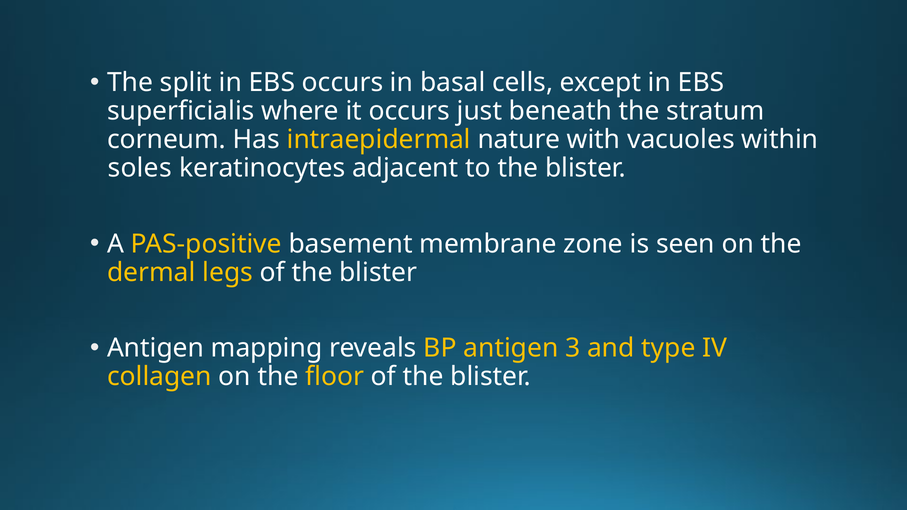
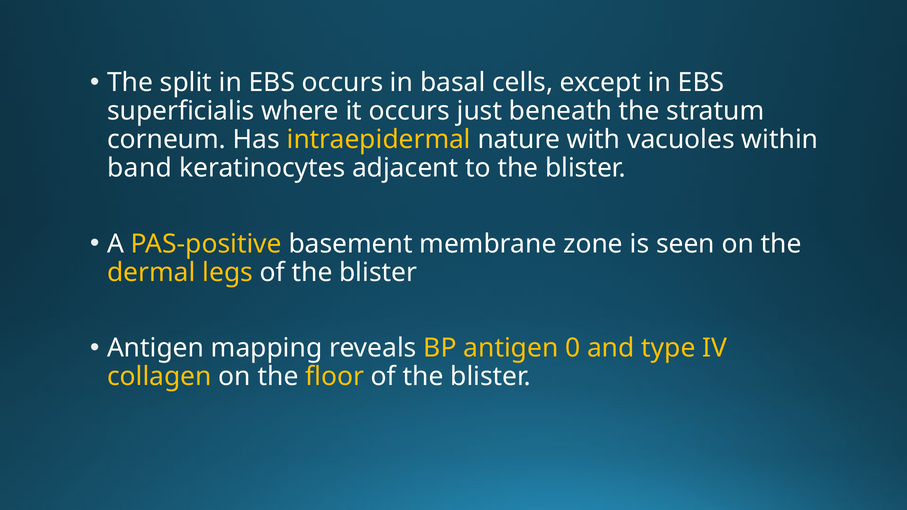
soles: soles -> band (140, 168)
3: 3 -> 0 (573, 348)
